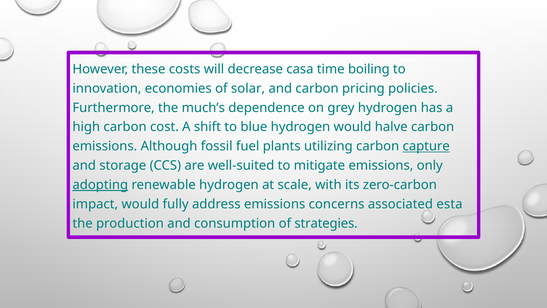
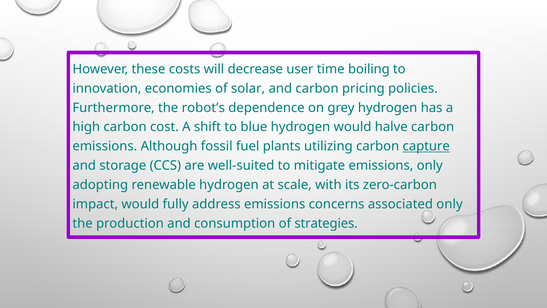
casa: casa -> user (300, 69)
much’s: much’s -> robot’s (203, 108)
adopting underline: present -> none (100, 185)
associated esta: esta -> only (450, 204)
